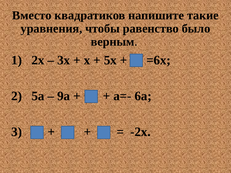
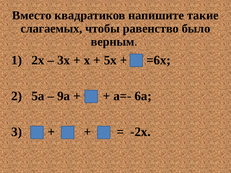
уравнения: уравнения -> слагаемых (51, 29)
